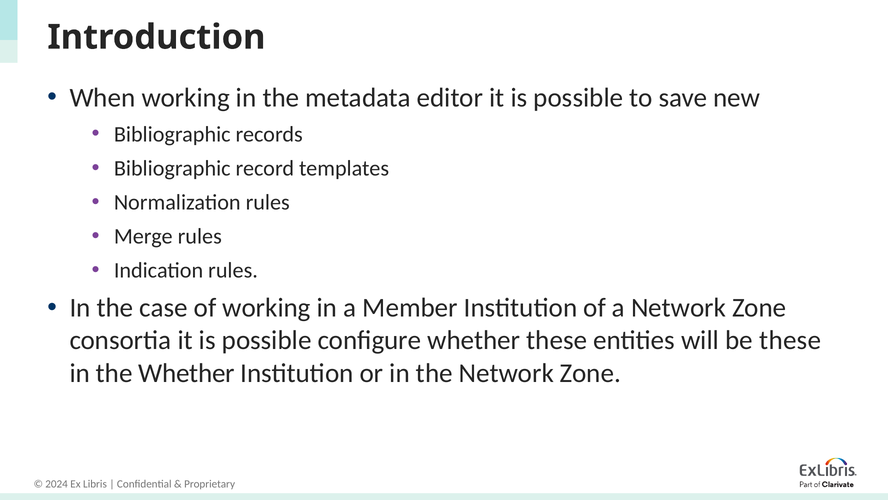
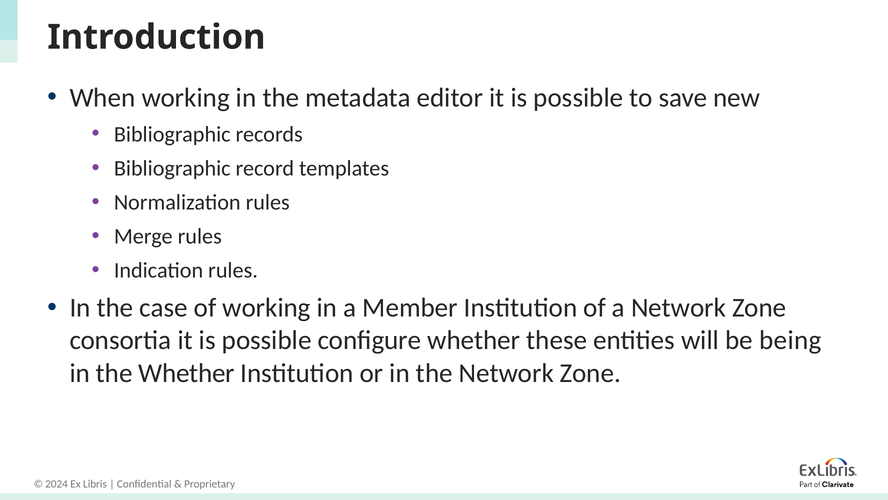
be these: these -> being (790, 340)
